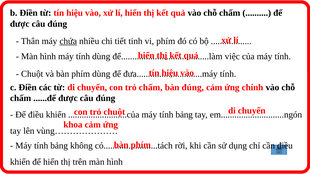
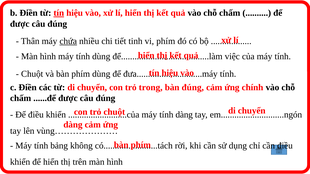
tín underline: none -> present (59, 13)
trỏ chấm: chấm -> trong (151, 88)
bảng: bảng -> dàng (184, 115)
khoa: khoa -> dàng (73, 125)
